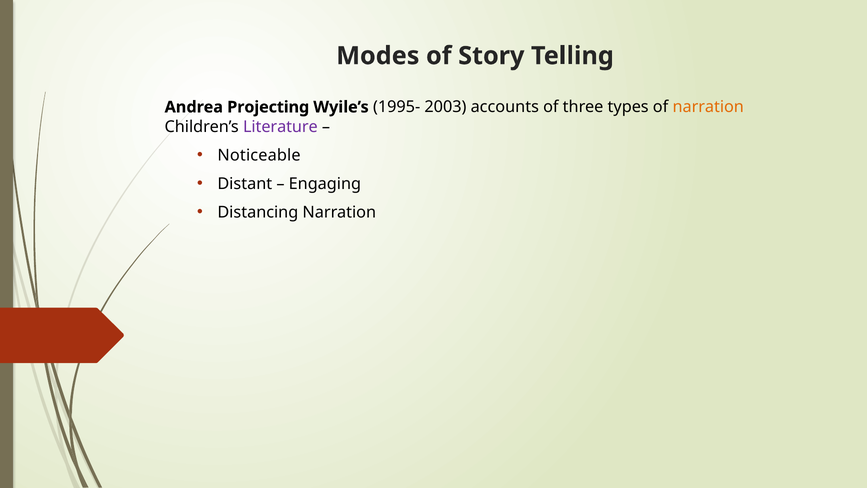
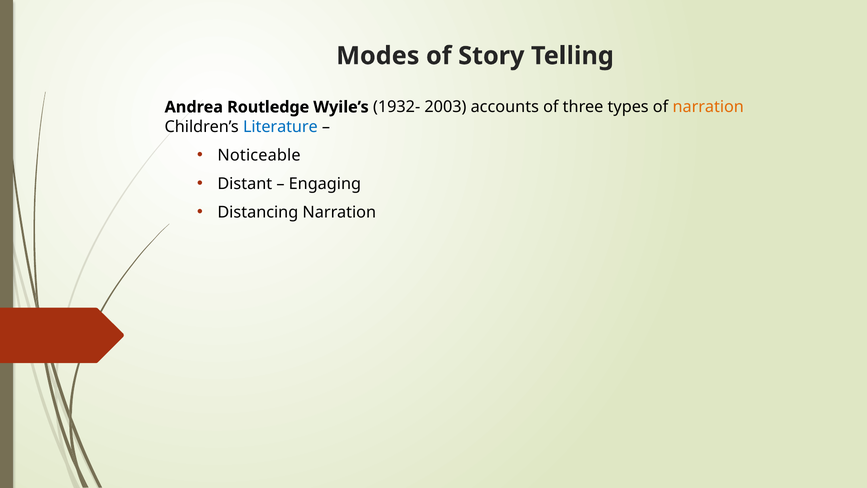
Projecting: Projecting -> Routledge (268, 107)
1995-: 1995- -> 1932- (397, 107)
Literature colour: purple -> blue (280, 127)
